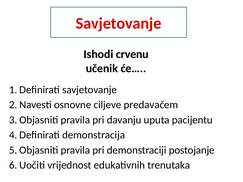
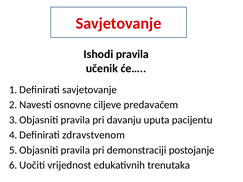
Ishodi crvenu: crvenu -> pravila (132, 54)
demonstracija: demonstracija -> zdravstvenom (94, 135)
